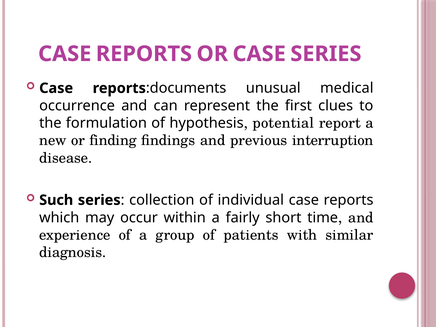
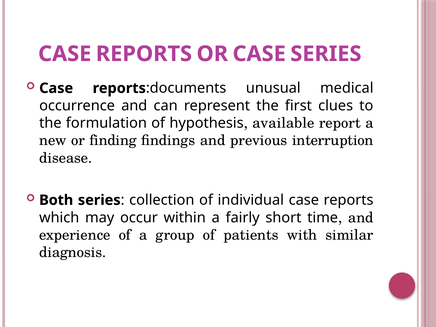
potential: potential -> available (283, 123)
Such: Such -> Both (56, 200)
